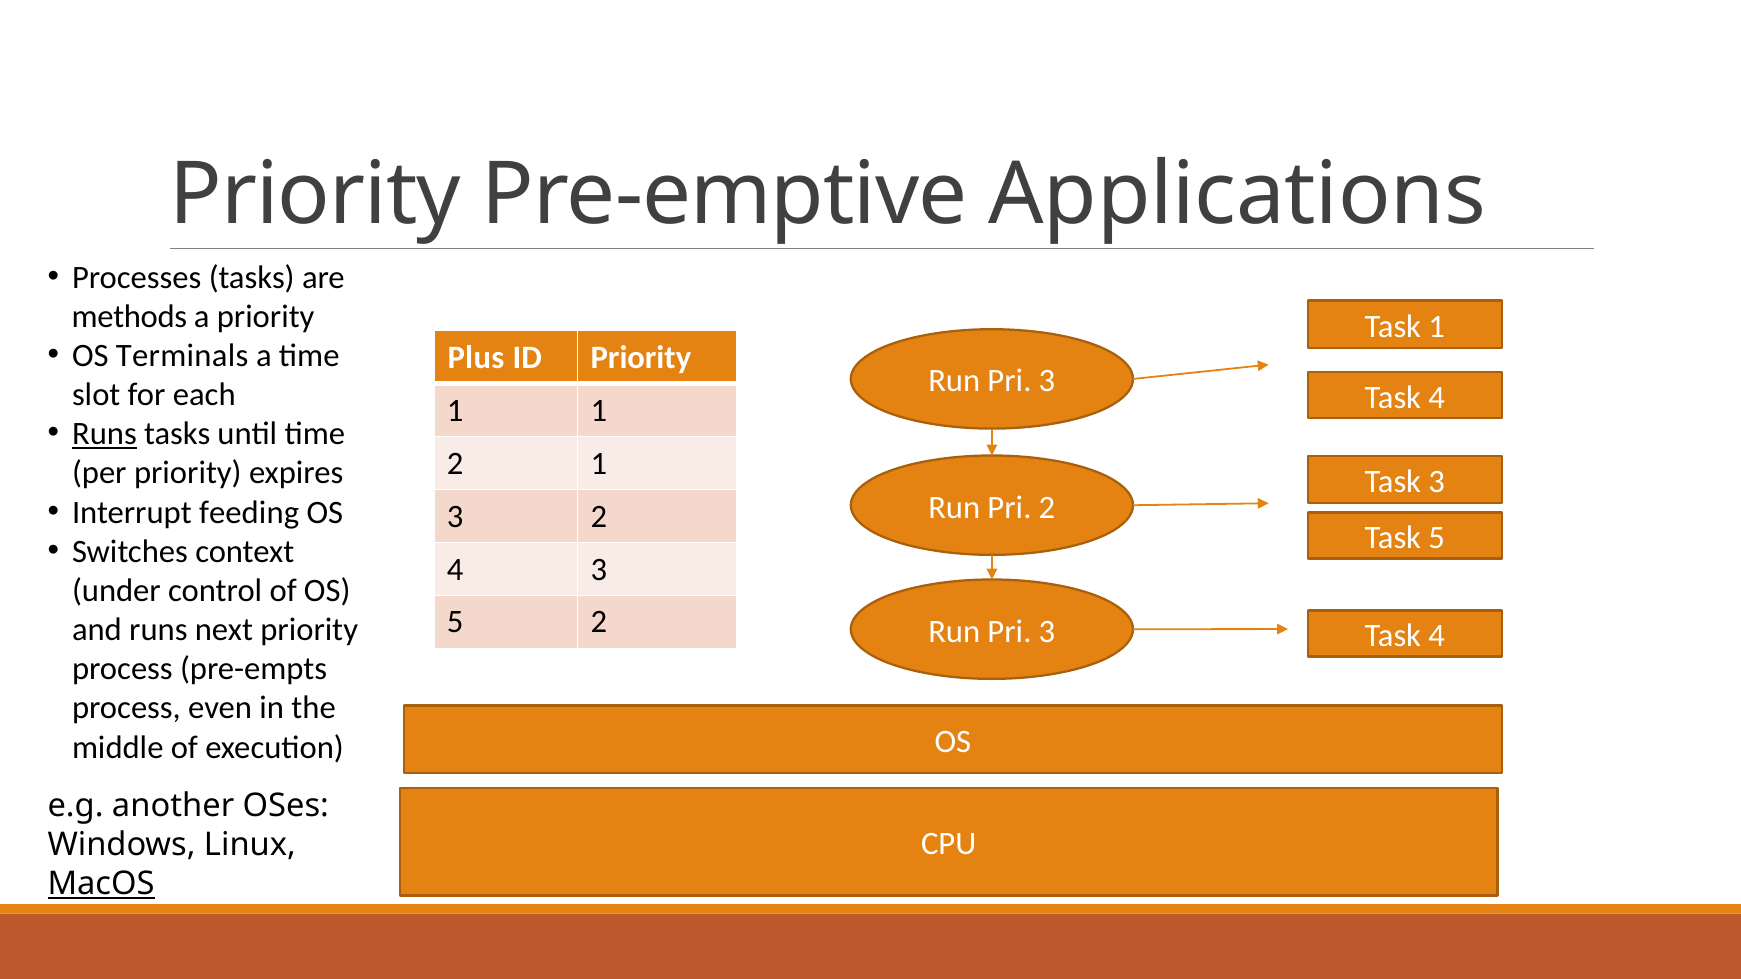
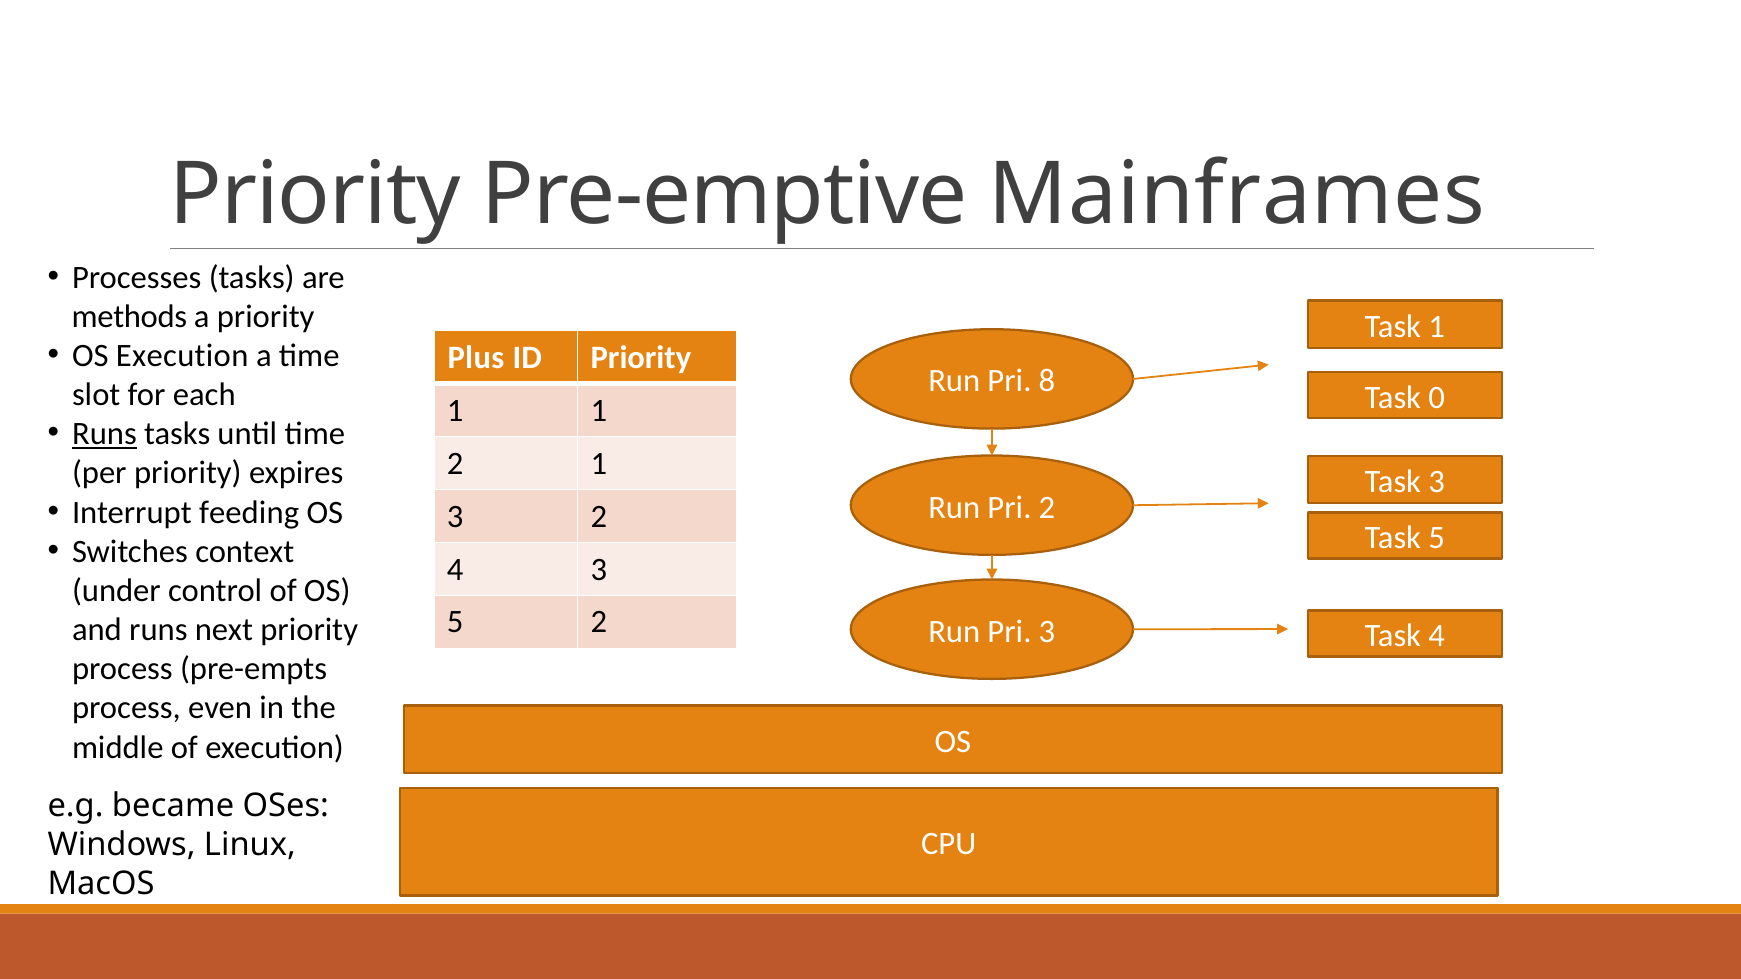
Applications: Applications -> Mainframes (1237, 195)
OS Terminals: Terminals -> Execution (182, 356)
3: 3 -> 8 (1047, 381)
4: 4 -> 0 (1437, 397)
another: another -> became (173, 806)
MacOS underline: present -> none (101, 884)
